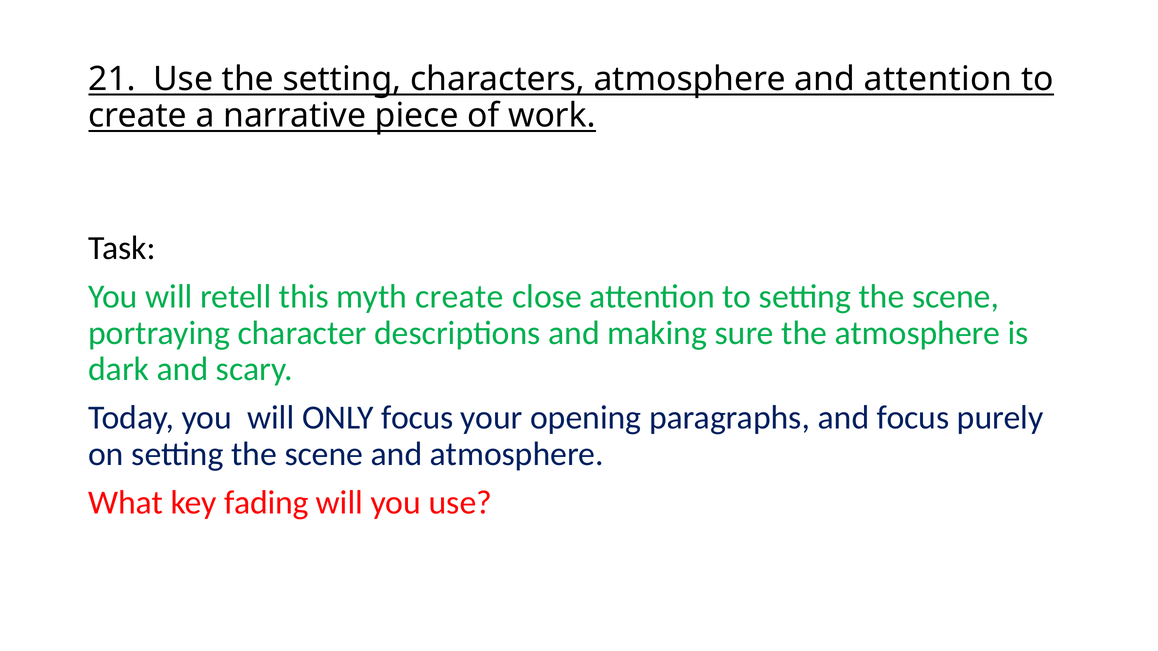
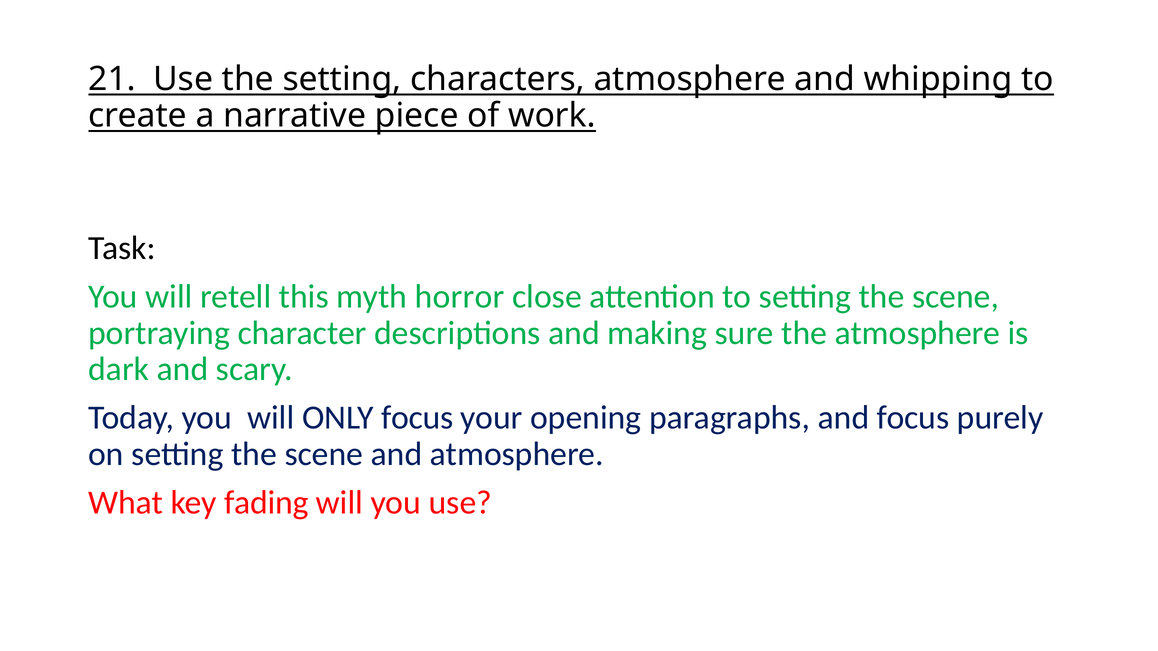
and attention: attention -> whipping (938, 79)
myth create: create -> horror (459, 297)
